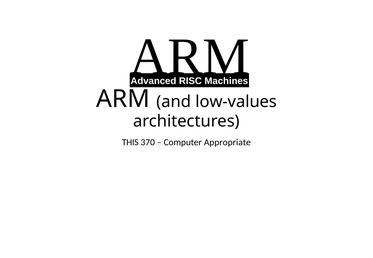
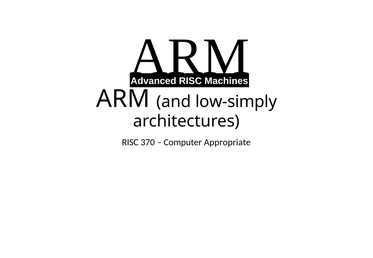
low-values: low-values -> low-simply (236, 102)
THIS: THIS -> RISC (130, 142)
